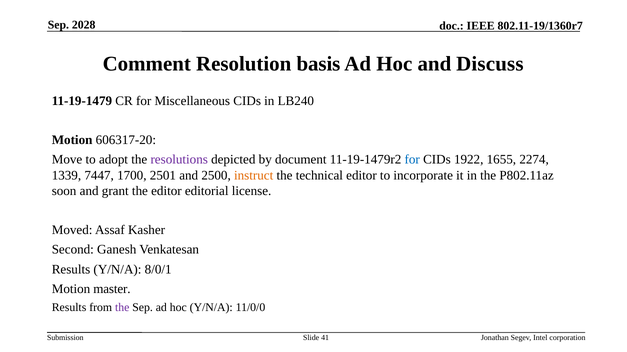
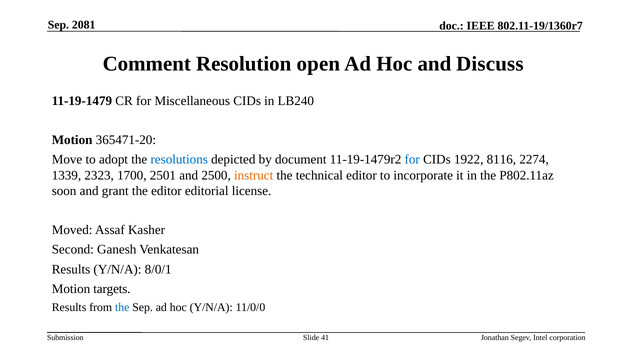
2028: 2028 -> 2081 (84, 25)
basis: basis -> open (318, 64)
606317-20: 606317-20 -> 365471-20 (126, 140)
resolutions colour: purple -> blue (179, 160)
1655: 1655 -> 8116 (501, 160)
7447: 7447 -> 2323 (99, 176)
master: master -> targets (112, 289)
the colour: purple -> blue (122, 308)
